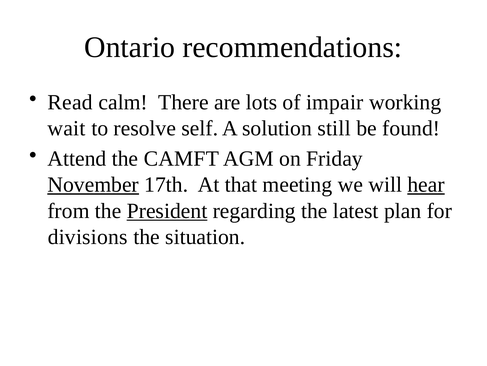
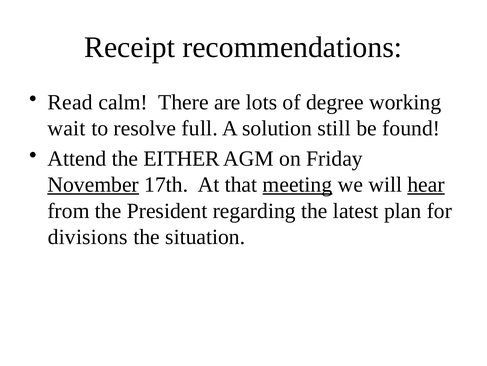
Ontario: Ontario -> Receipt (130, 47)
impair: impair -> degree (335, 102)
self: self -> full (200, 128)
CAMFT: CAMFT -> EITHER (182, 158)
meeting underline: none -> present (297, 184)
President underline: present -> none (167, 210)
